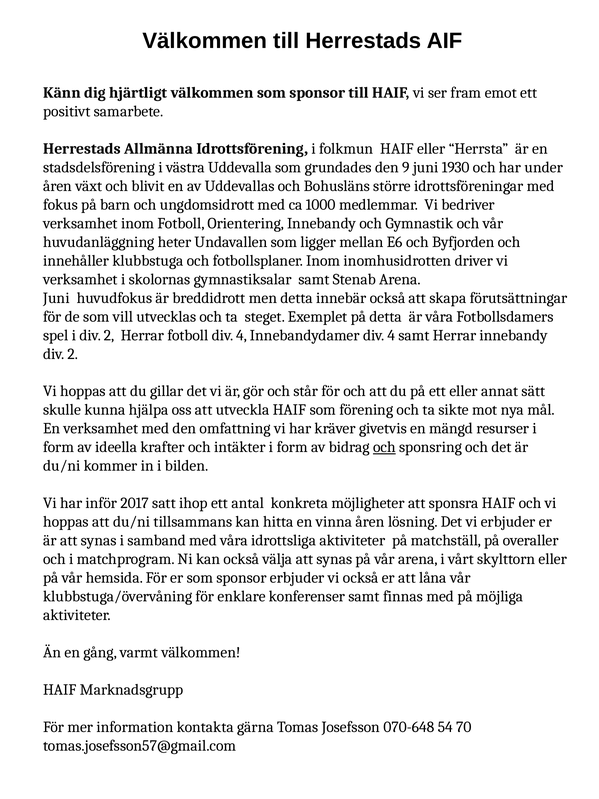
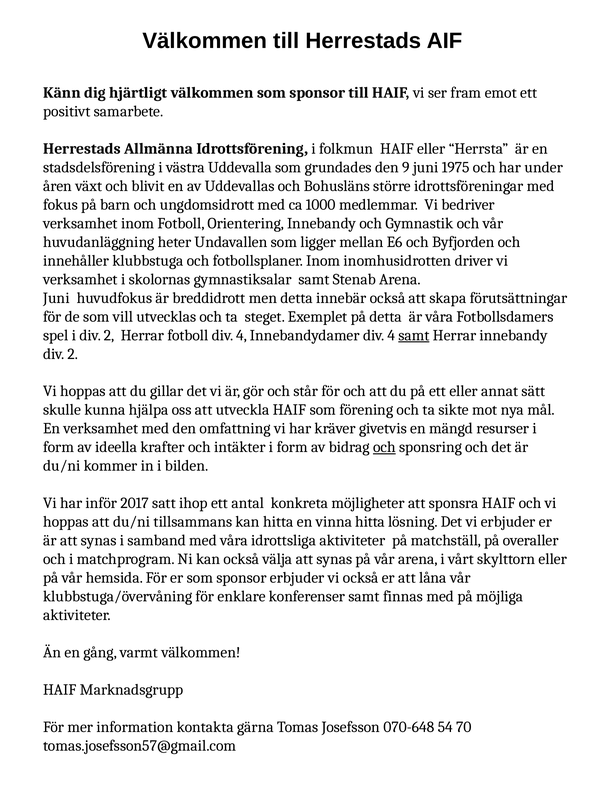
1930: 1930 -> 1975 (456, 167)
samt underline: none -> present (414, 335)
vinna åren: åren -> hitta (370, 522)
